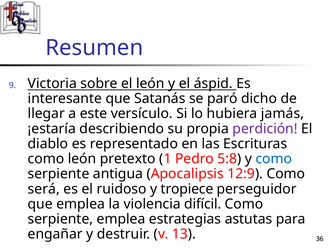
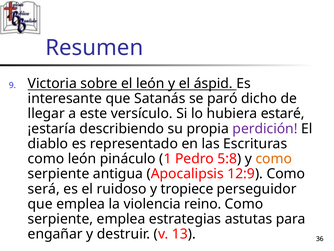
jamás: jamás -> estaré (283, 113)
pretexto: pretexto -> pináculo (128, 159)
como colour: blue -> orange (274, 159)
difícil: difícil -> reino (203, 204)
